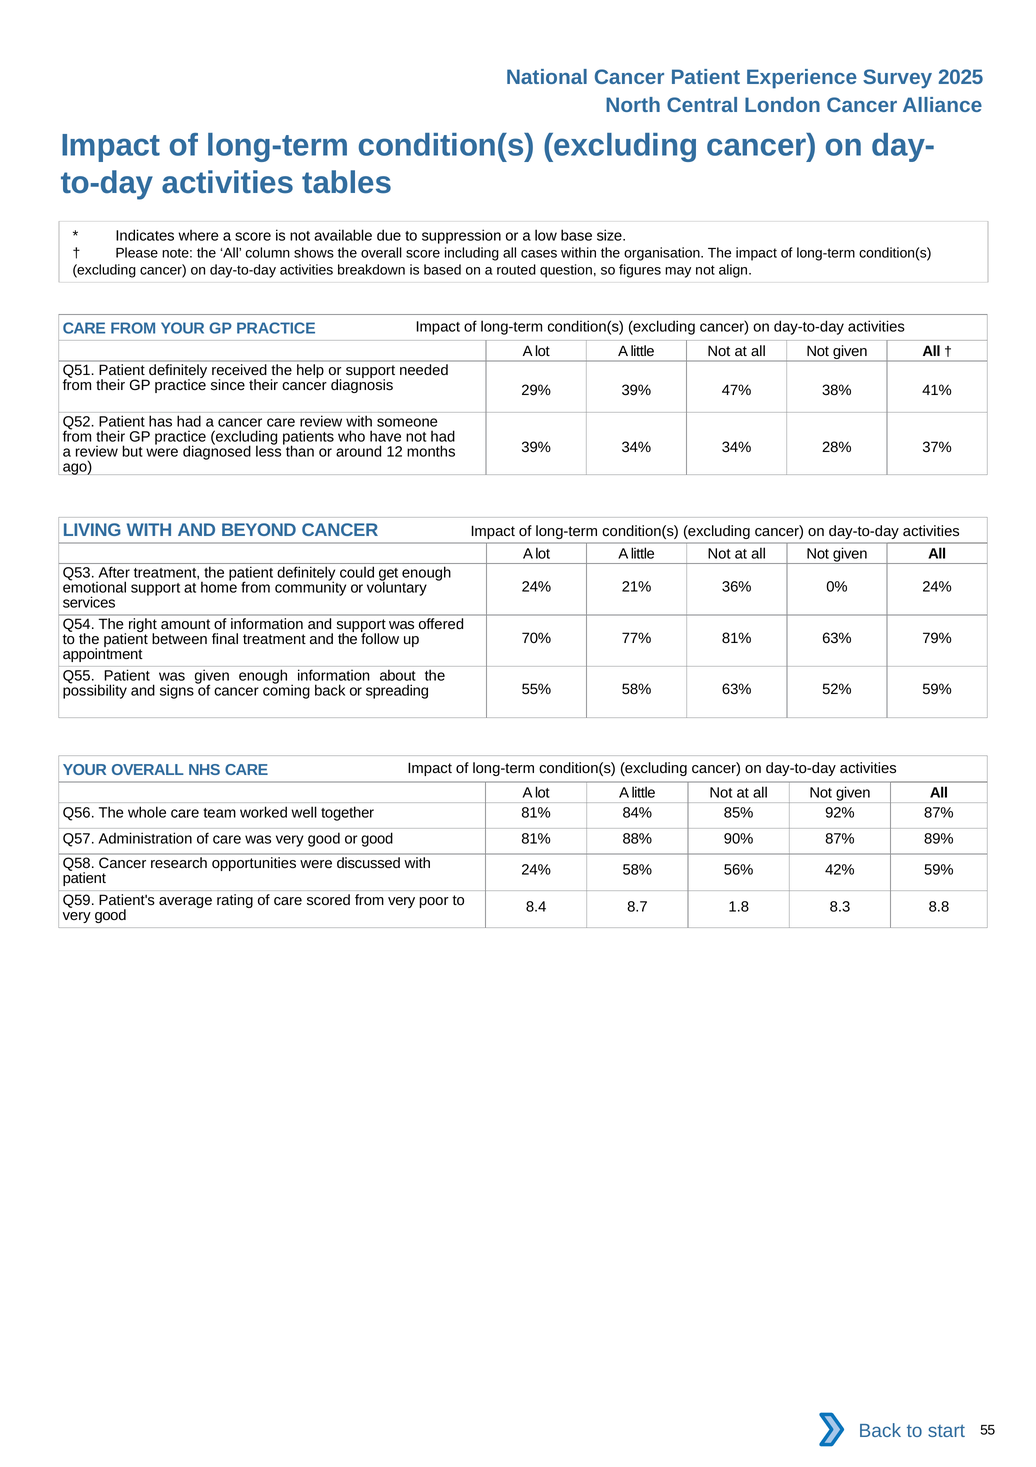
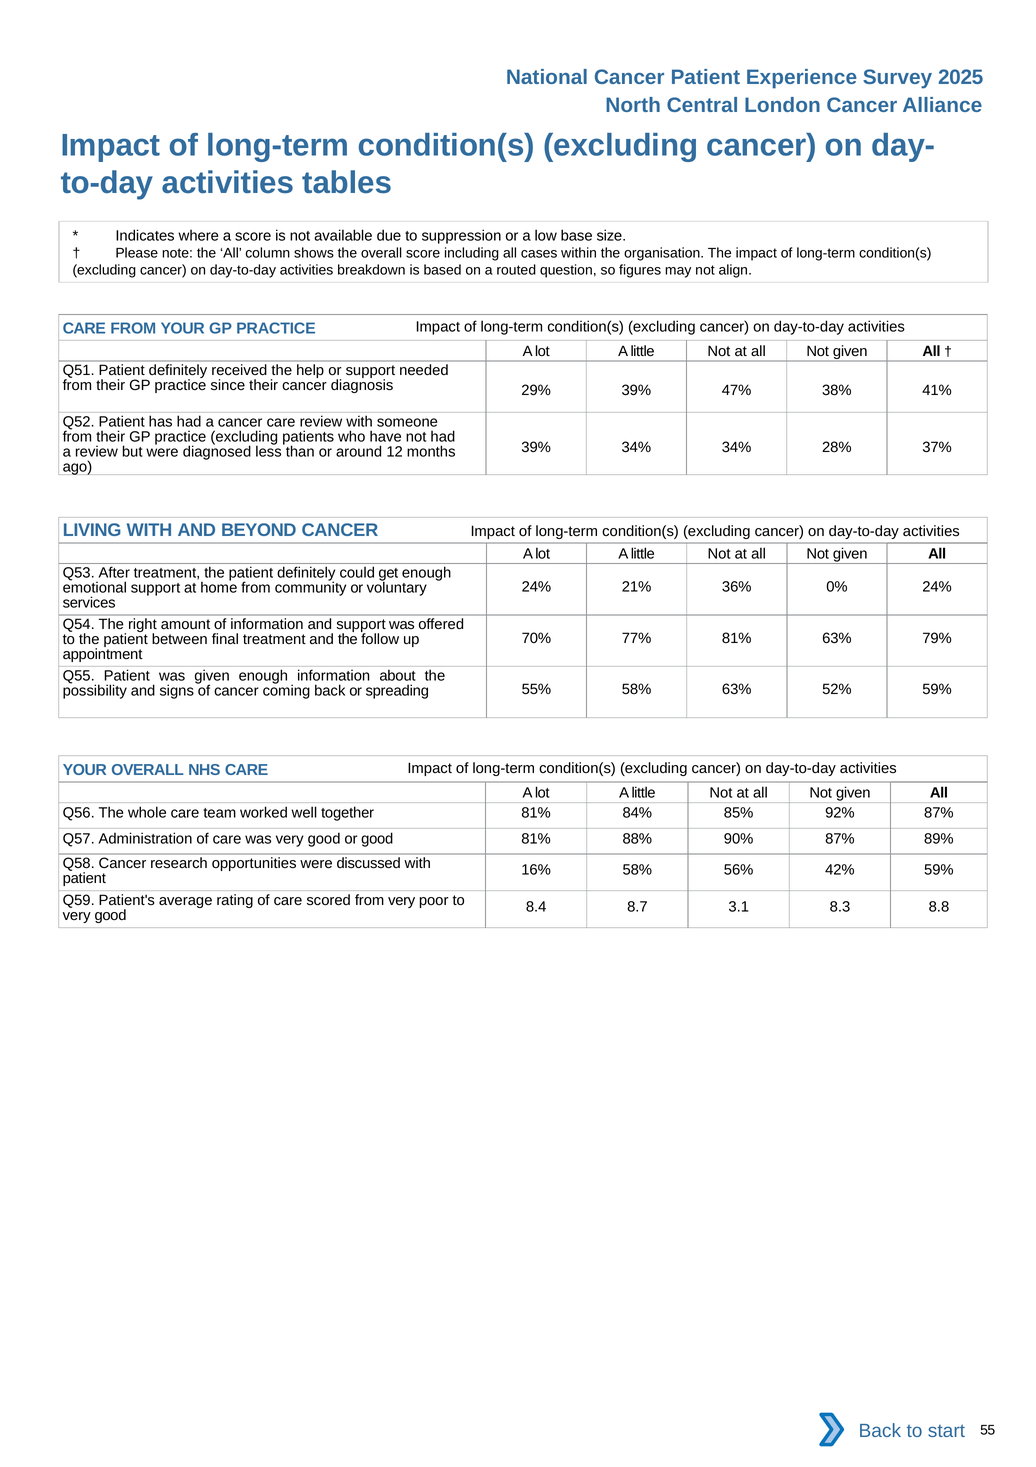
24%: 24% -> 16% (536, 869)
1.8: 1.8 -> 3.1 (739, 906)
